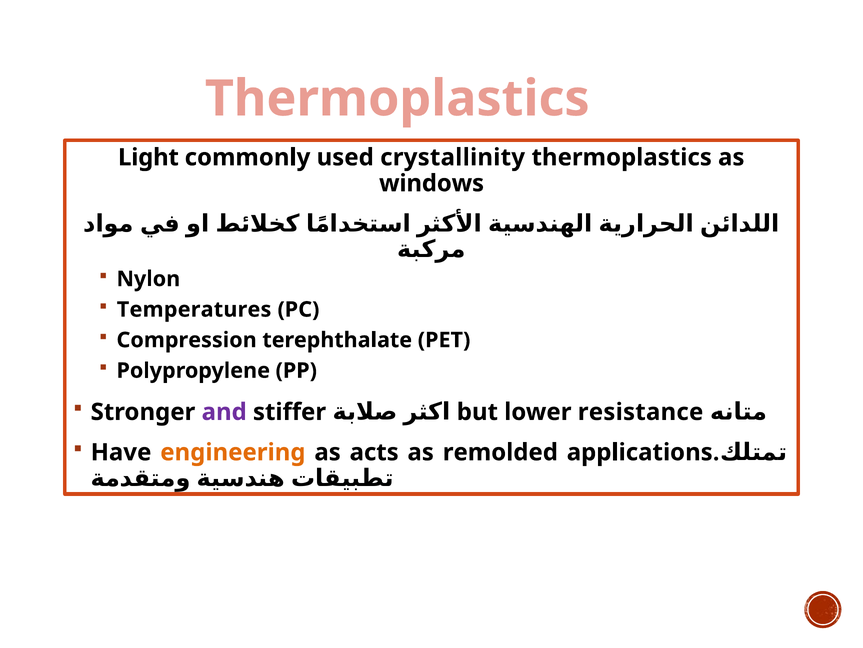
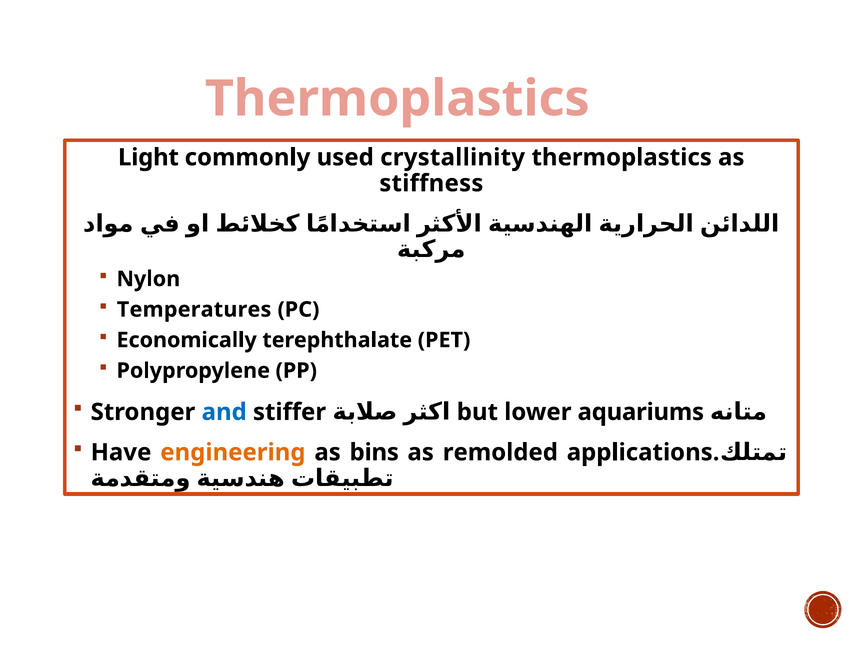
windows: windows -> stiffness (431, 183)
Compression: Compression -> Economically (187, 340)
and colour: purple -> blue (224, 412)
resistance: resistance -> aquariums (641, 412)
acts: acts -> bins (374, 452)
